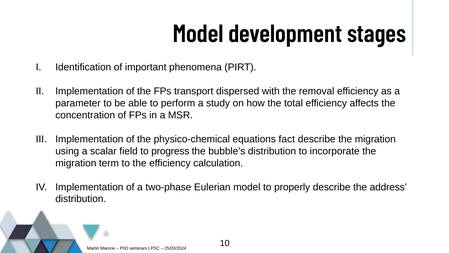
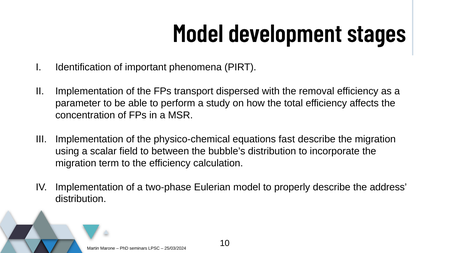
fact: fact -> fast (287, 139)
progress: progress -> between (170, 151)
